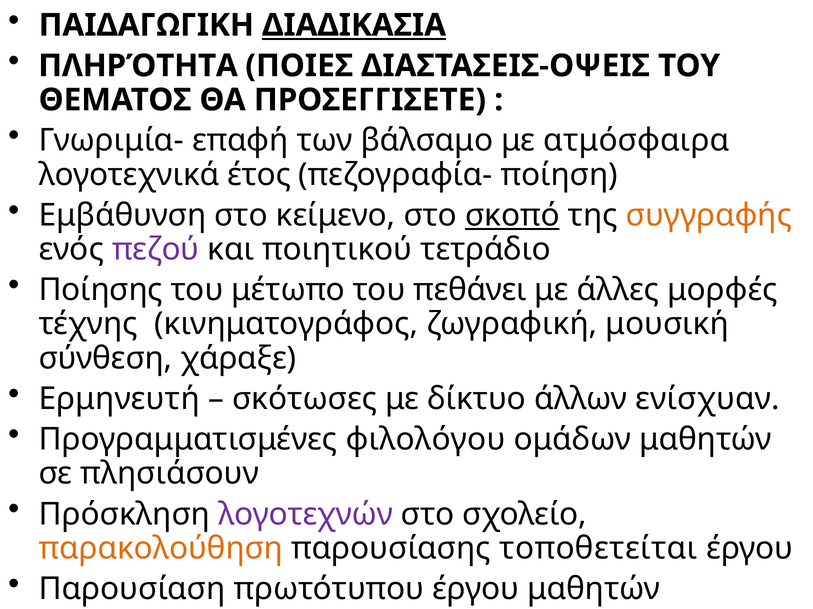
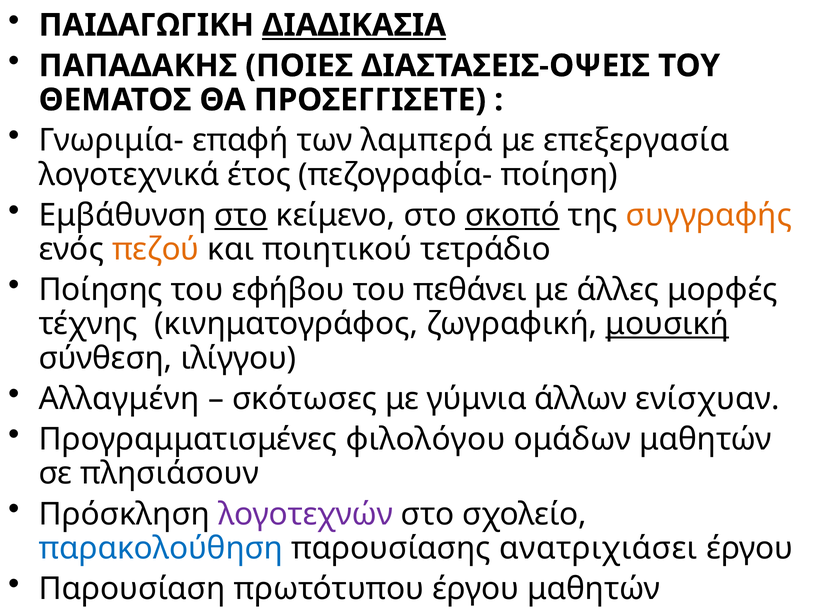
ΠΛΗΡΌΤΗΤΑ: ΠΛΗΡΌΤΗΤΑ -> ΠΑΠΑΔΑΚΗΣ (138, 66)
βάλσαμο: βάλσαμο -> λαμπερά (427, 141)
ατμόσφαιρα: ατμόσφαιρα -> επεξεργασία (636, 141)
στο underline: none -> present (241, 216)
πεζού colour: purple -> orange (156, 250)
μέτωπο: μέτωπο -> εφήβου (288, 290)
μουσική underline: none -> present (667, 324)
χάραξε: χάραξε -> ιλίγγου (238, 359)
Ερμηνευτή: Ερμηνευτή -> Αλλαγμένη (119, 399)
δίκτυο: δίκτυο -> γύμνια (477, 399)
παρακολούθηση colour: orange -> blue (161, 549)
τοποθετείται: τοποθετείται -> ανατριχιάσει (598, 549)
